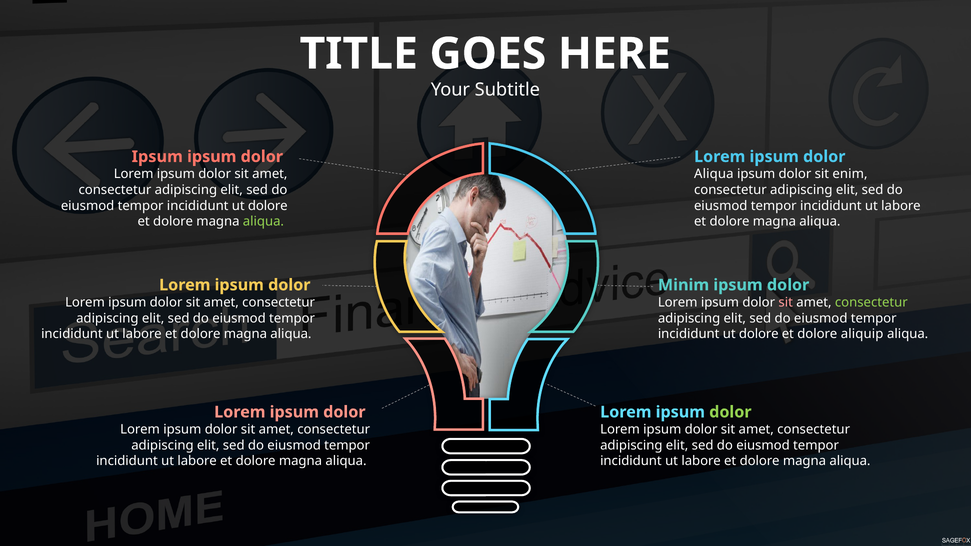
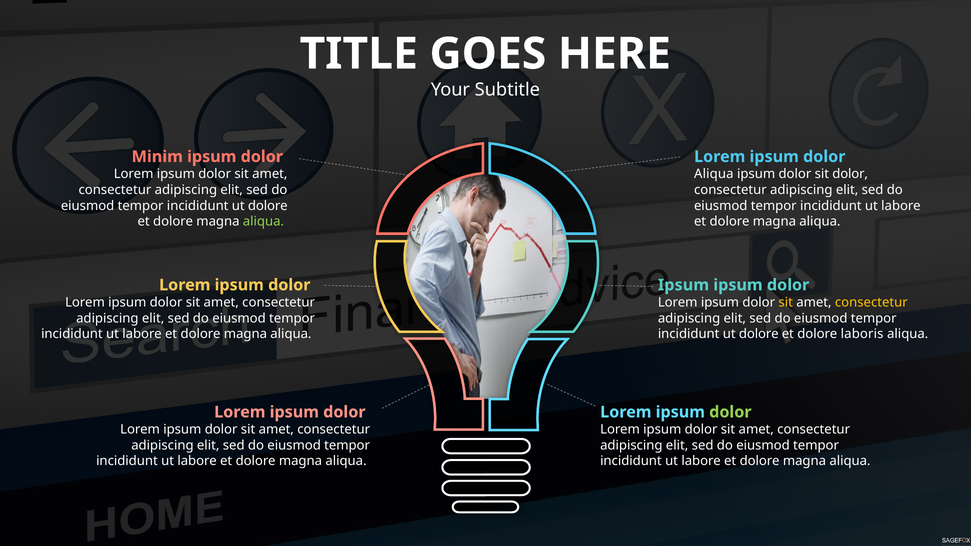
Ipsum: Ipsum -> Minim (157, 157)
sit enim: enim -> dolor (850, 174)
Minim: Minim -> Ipsum (683, 285)
sit colour: pink -> yellow (786, 302)
consectetur colour: light green -> yellow (871, 302)
aliquip: aliquip -> laboris (862, 334)
